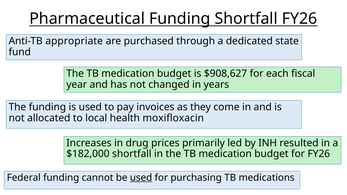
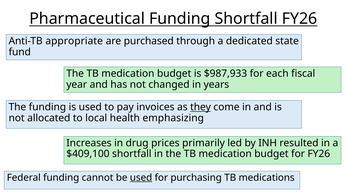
$908,627: $908,627 -> $987,933 (226, 74)
they underline: none -> present (201, 107)
moxifloxacin: moxifloxacin -> emphasizing (173, 118)
$182,000: $182,000 -> $409,100 (88, 154)
